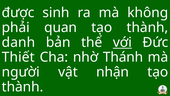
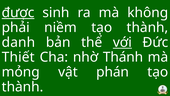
được underline: none -> present (18, 13)
quan: quan -> niềm (60, 27)
người: người -> mỏng (21, 72)
nhận: nhận -> phán (113, 72)
